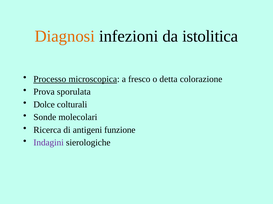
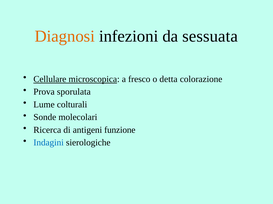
istolitica: istolitica -> sessuata (210, 36)
Processo: Processo -> Cellulare (50, 79)
Dolce: Dolce -> Lume (44, 105)
Indagini colour: purple -> blue (49, 143)
